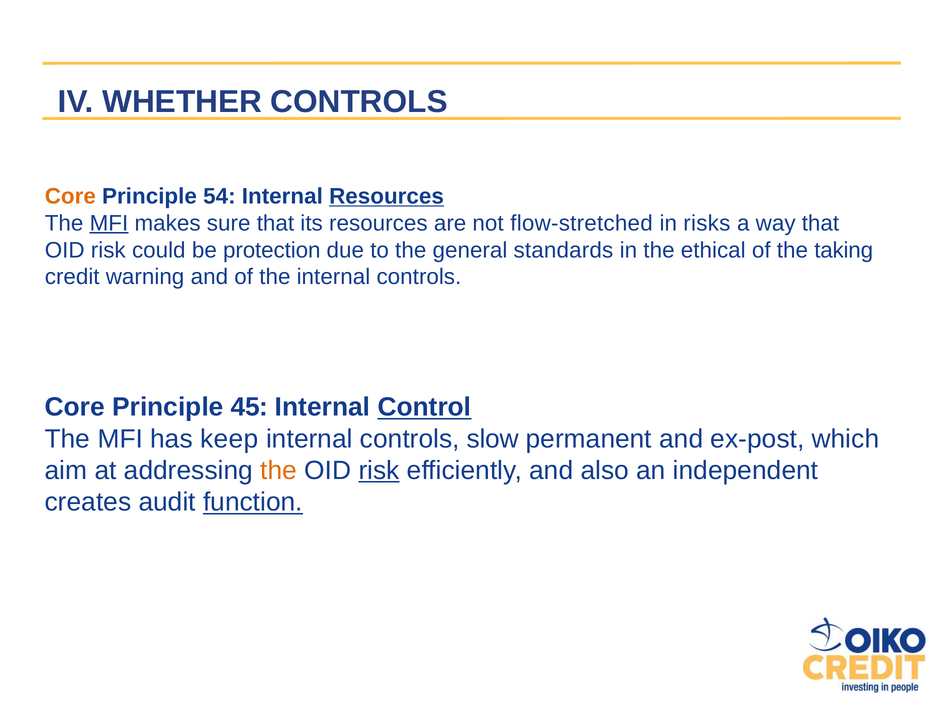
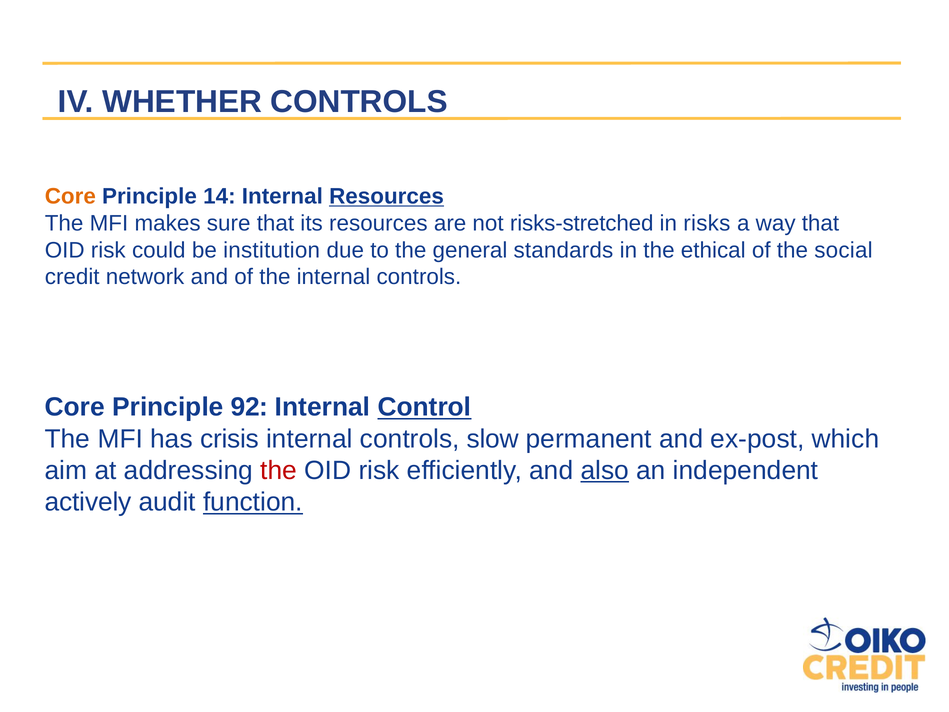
54: 54 -> 14 (219, 196)
MFI underline: present -> none (109, 223)
flow-stretched: flow-stretched -> risks-stretched (582, 223)
protection: protection -> institution (272, 250)
taking: taking -> social (843, 250)
warning: warning -> network (145, 277)
45: 45 -> 92 (249, 407)
keep: keep -> crisis (230, 439)
the colour: orange -> red (279, 470)
risk underline: present -> none (379, 470)
also underline: none -> present (605, 470)
creates: creates -> actively (88, 502)
